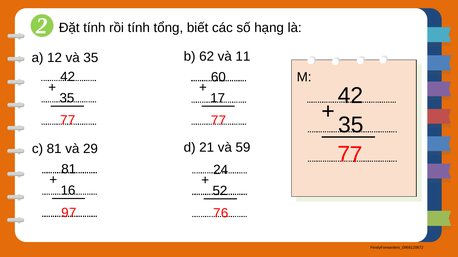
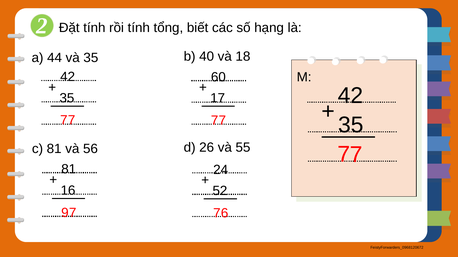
12: 12 -> 44 (55, 58)
62: 62 -> 40 (207, 56)
11: 11 -> 18 (243, 56)
29: 29 -> 56 (90, 149)
21: 21 -> 26 (207, 148)
59: 59 -> 55 (243, 148)
